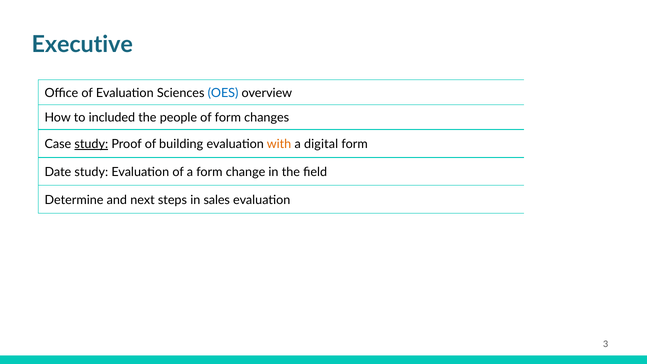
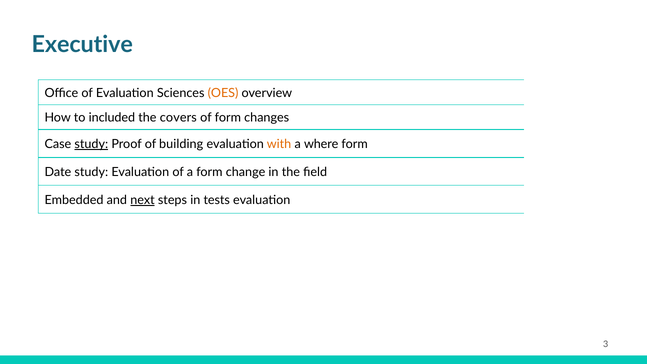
OES colour: blue -> orange (223, 93)
people: people -> covers (178, 118)
digital: digital -> where (321, 144)
Determine: Determine -> Embedded (74, 200)
next underline: none -> present (142, 200)
sales: sales -> tests (217, 200)
